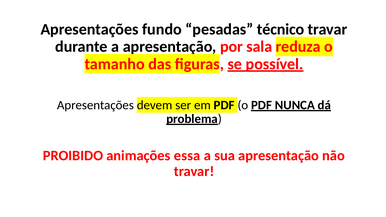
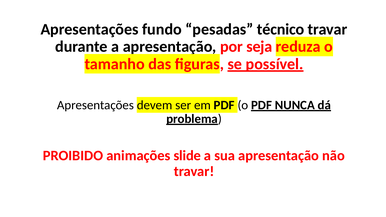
sala: sala -> seja (259, 47)
essa: essa -> slide (187, 156)
